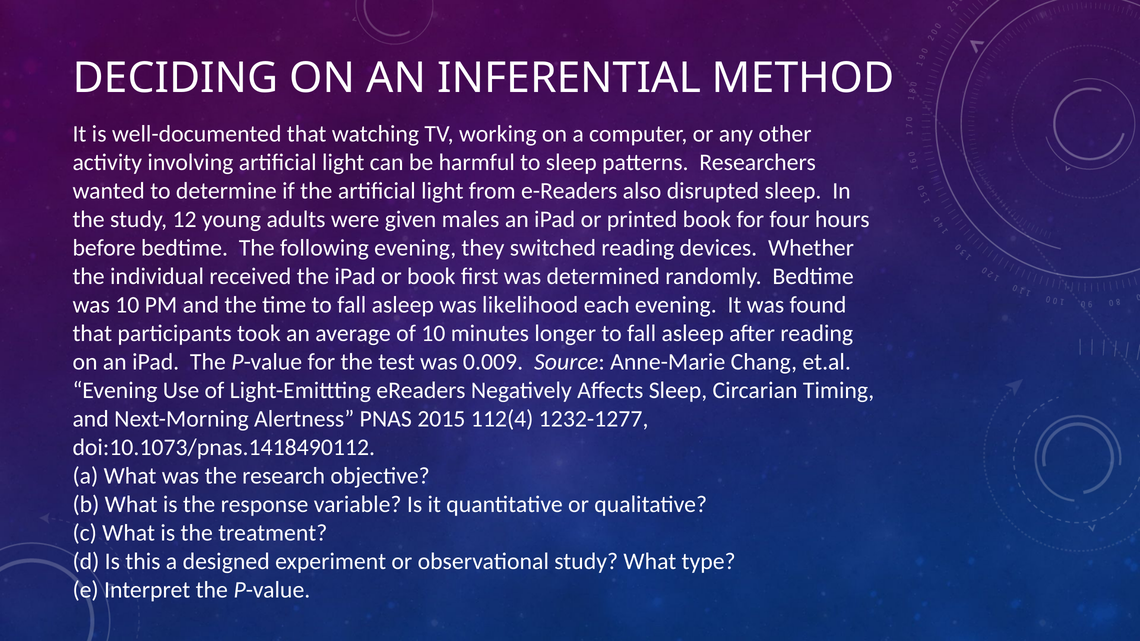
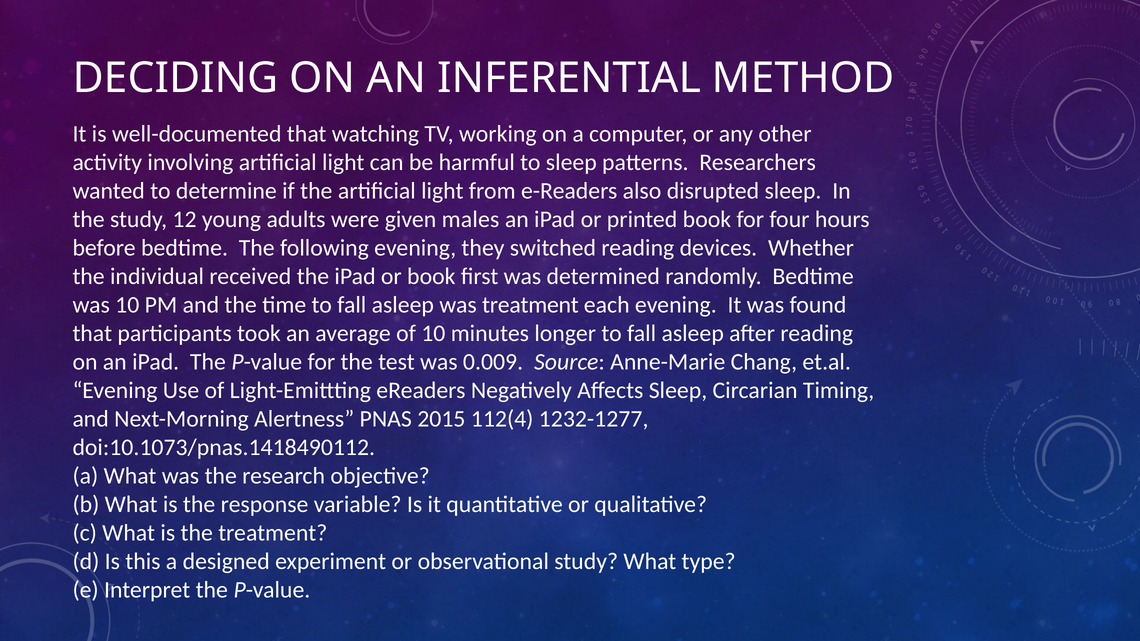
was likelihood: likelihood -> treatment (530, 305)
